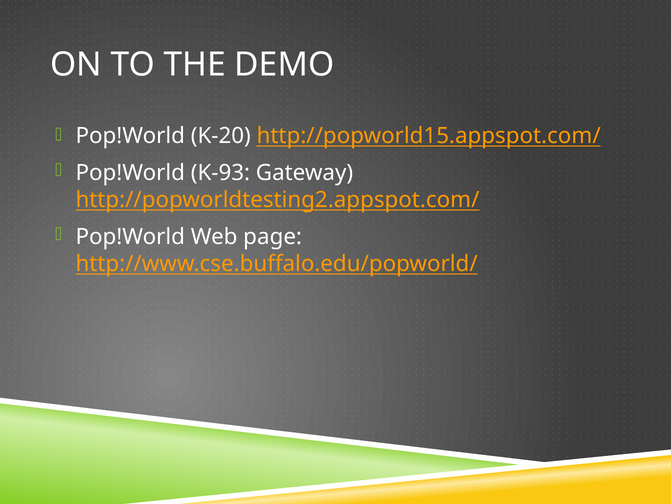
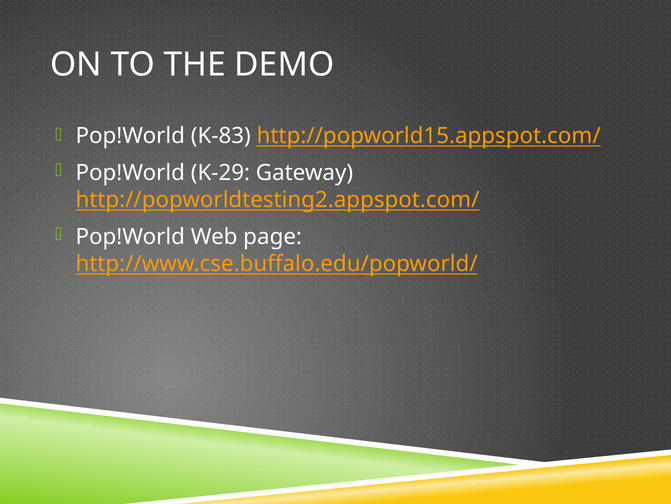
K-20: K-20 -> K-83 (221, 136)
K-93: K-93 -> K-29 (220, 173)
